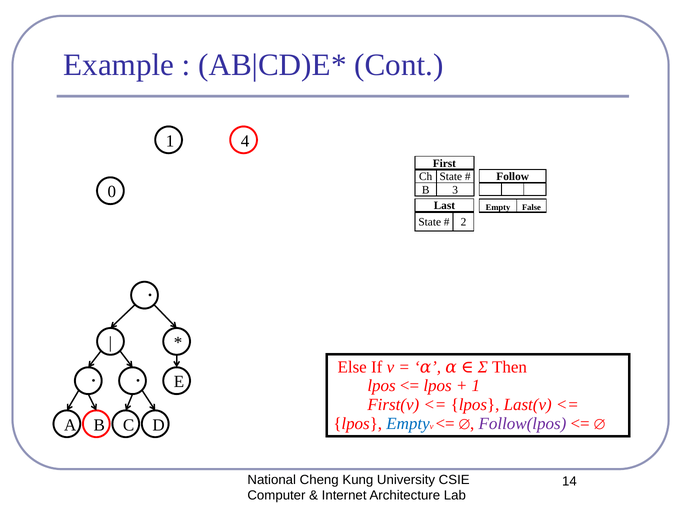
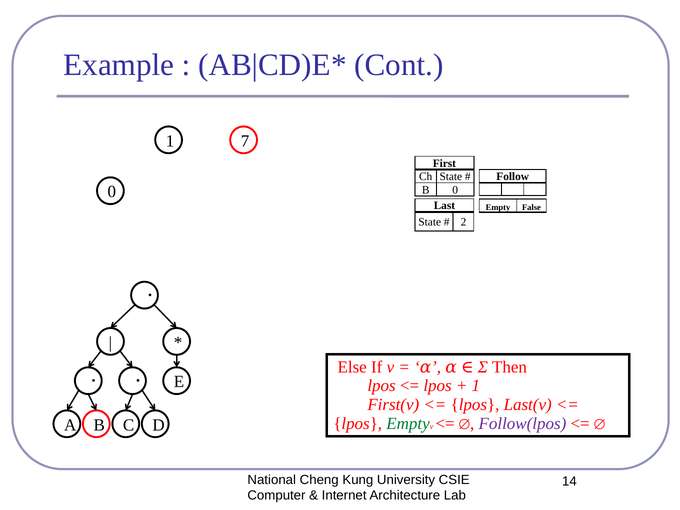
4: 4 -> 7 (245, 141)
B 3: 3 -> 0 (455, 190)
Empty colour: blue -> green (408, 423)
